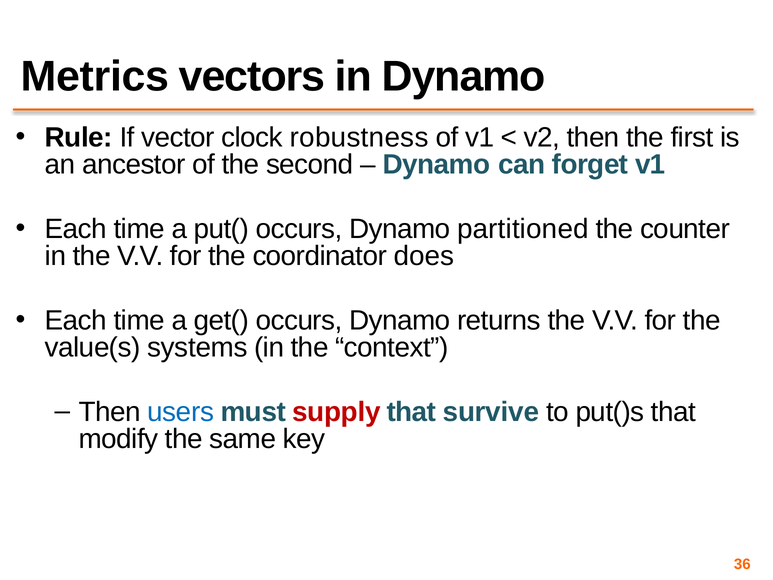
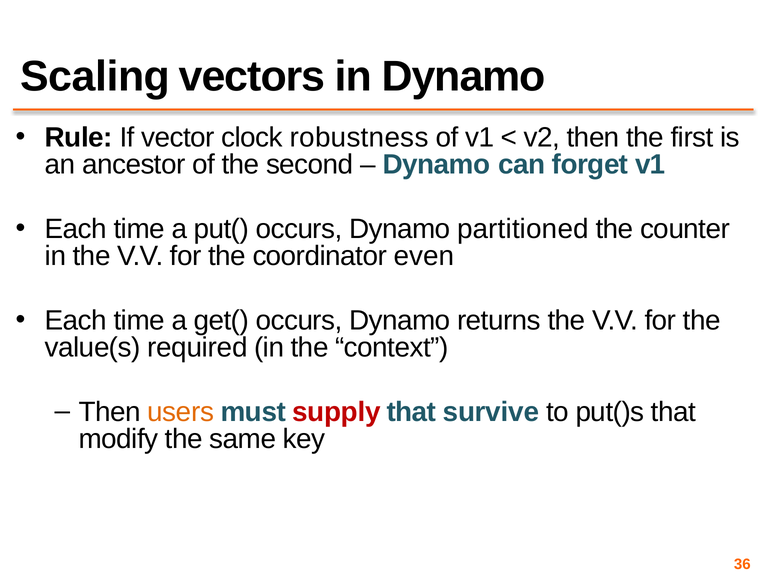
Metrics: Metrics -> Scaling (95, 77)
does: does -> even (424, 256)
systems: systems -> required (197, 347)
users colour: blue -> orange (181, 412)
